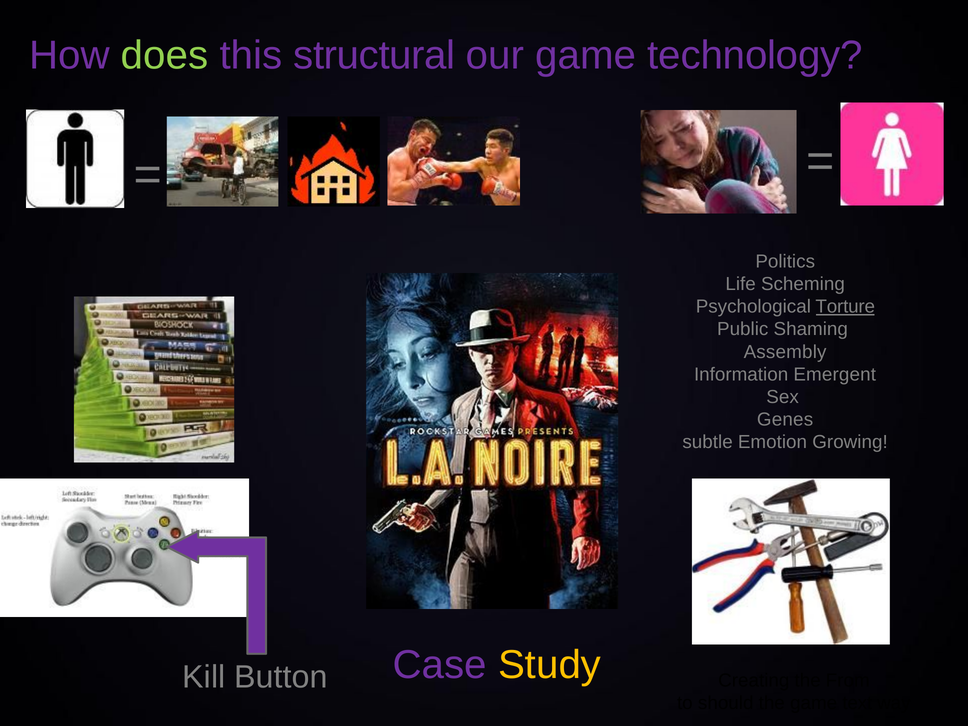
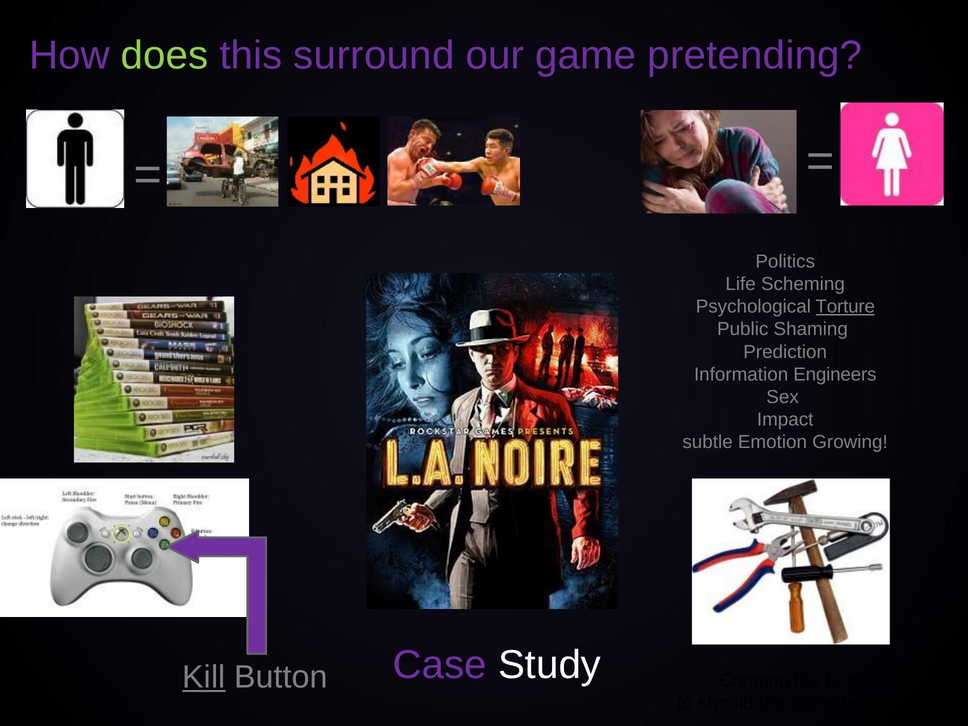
structural: structural -> surround (374, 55)
technology: technology -> pretending (755, 55)
Assembly: Assembly -> Prediction (785, 352)
Emergent: Emergent -> Engineers (835, 374)
Genes: Genes -> Impact (785, 420)
Kill underline: none -> present (204, 677)
Study colour: yellow -> white (550, 665)
